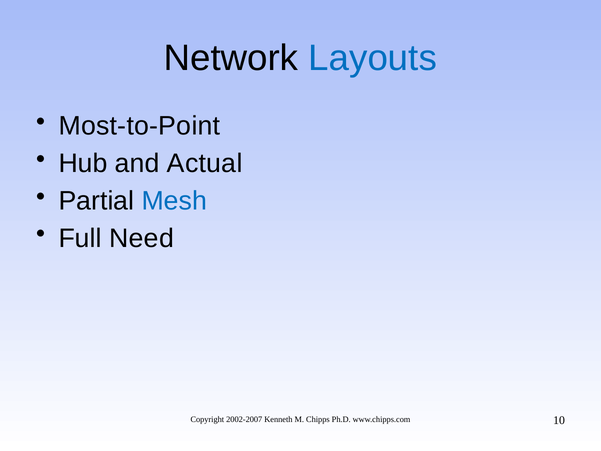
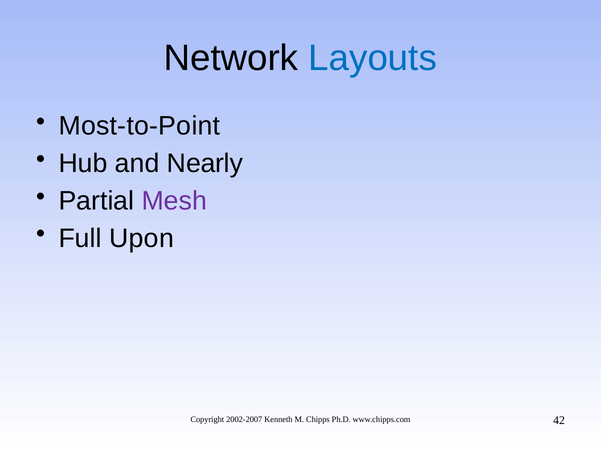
Actual: Actual -> Nearly (205, 163)
Mesh colour: blue -> purple (174, 201)
Need: Need -> Upon (142, 238)
10: 10 -> 42 (559, 420)
